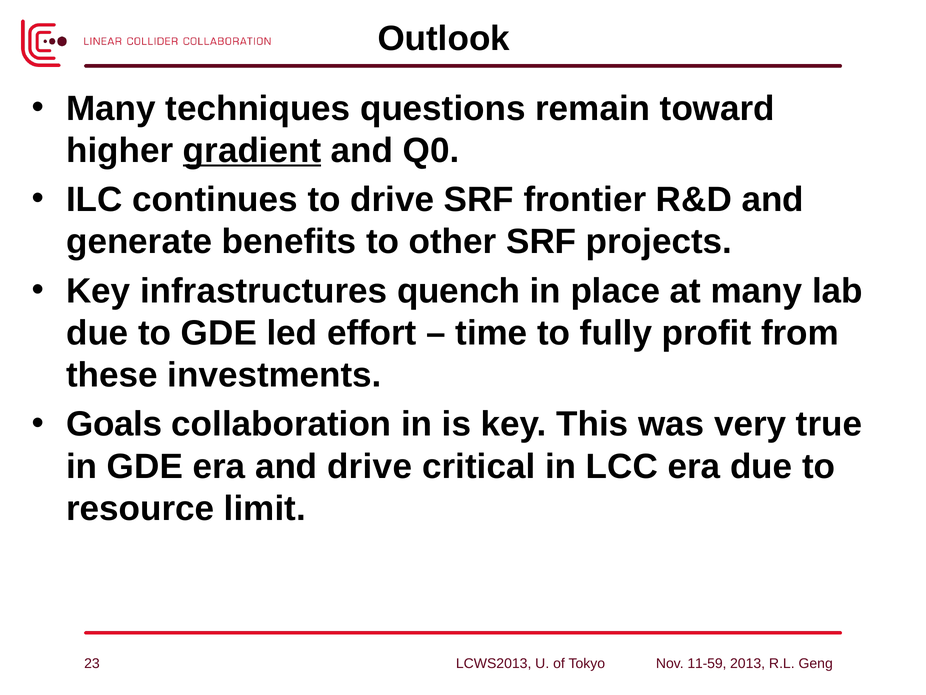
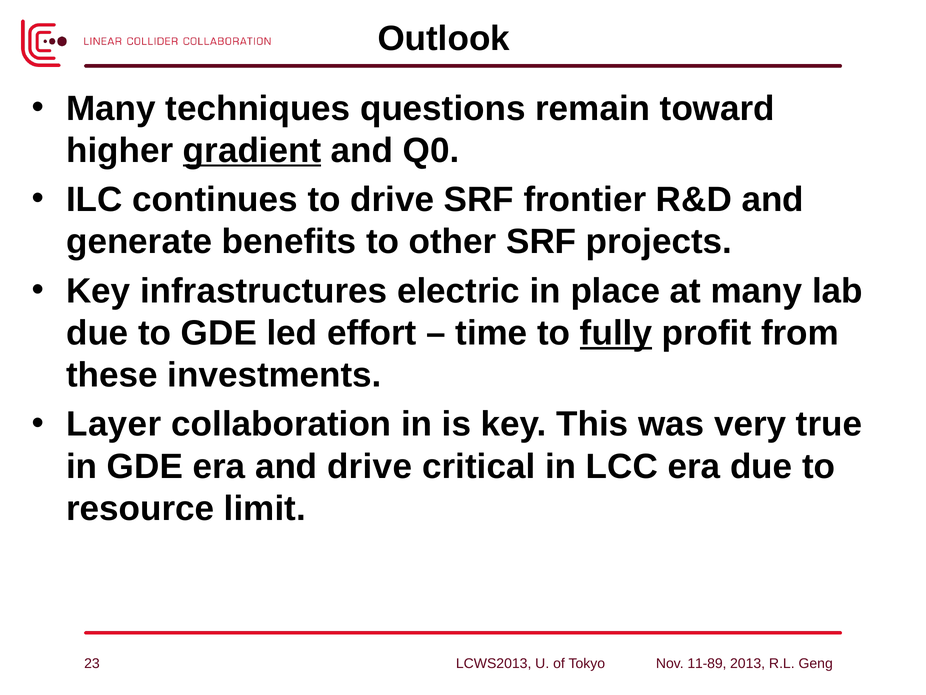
quench: quench -> electric (459, 291)
fully underline: none -> present (616, 333)
Goals: Goals -> Layer (114, 424)
11-59: 11-59 -> 11-89 (707, 663)
